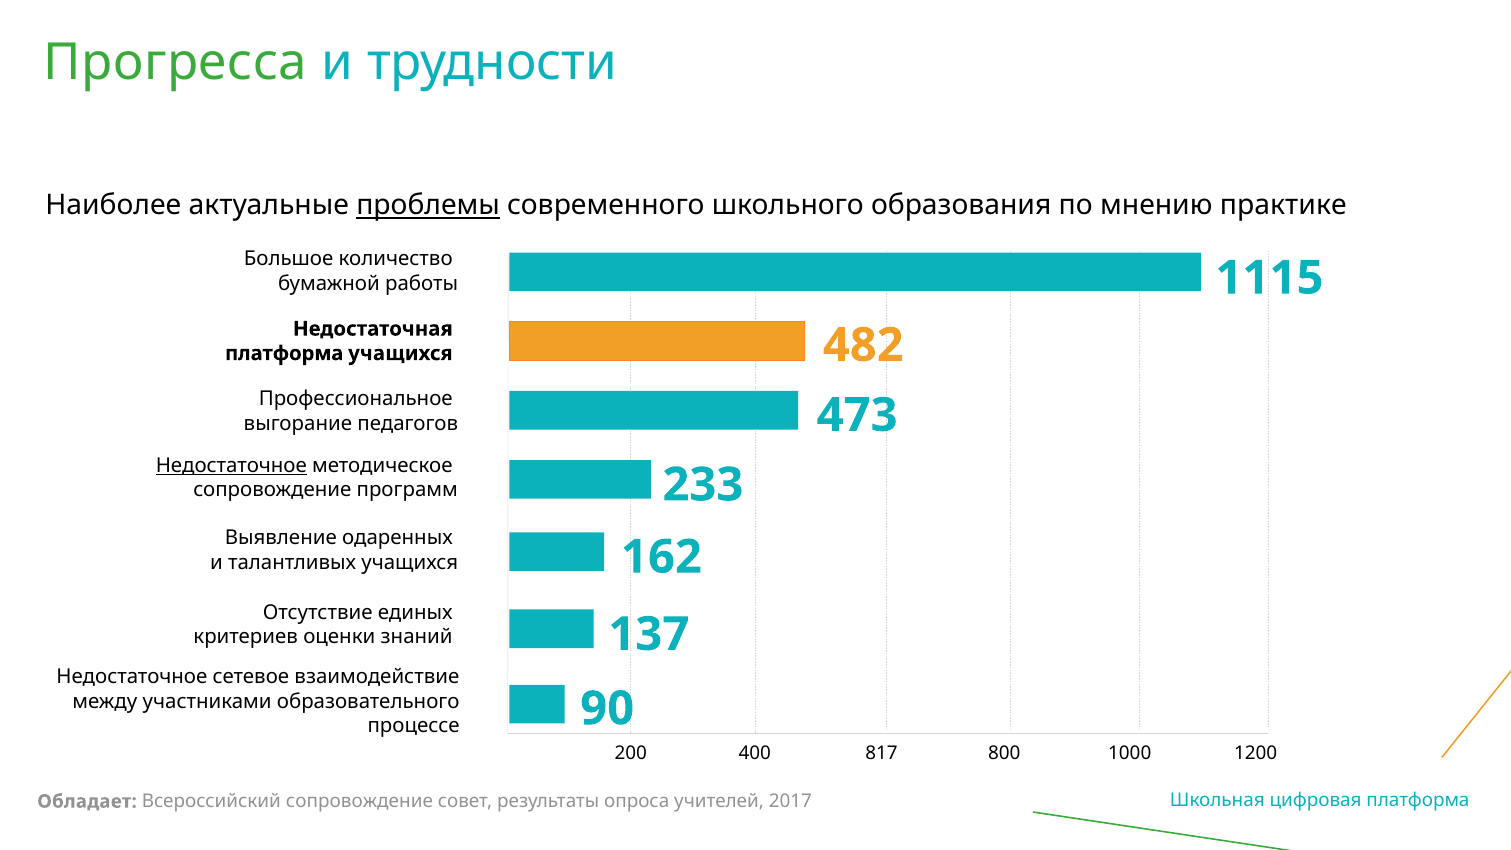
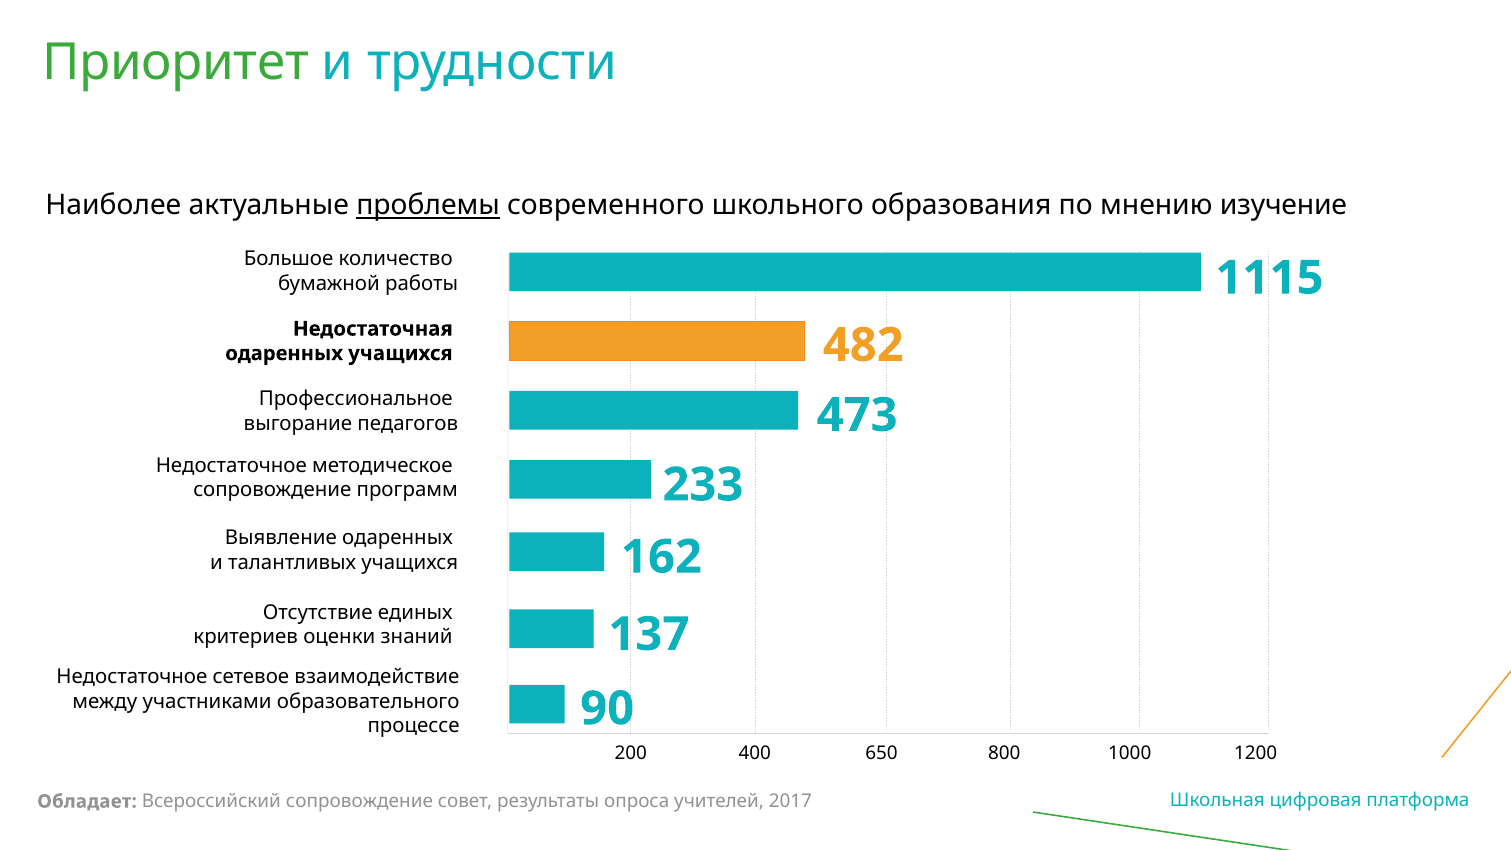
Прогресса: Прогресса -> Приоритет (176, 63)
практике: практике -> изучение (1283, 206)
платформа: платформа -> одаренных (284, 353)
Недостаточное underline: present -> none (231, 466)
817: 817 -> 650 (881, 754)
